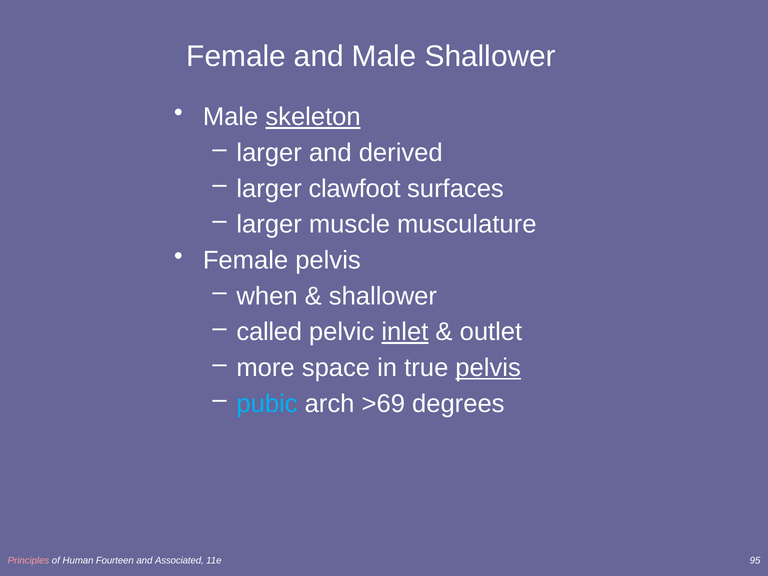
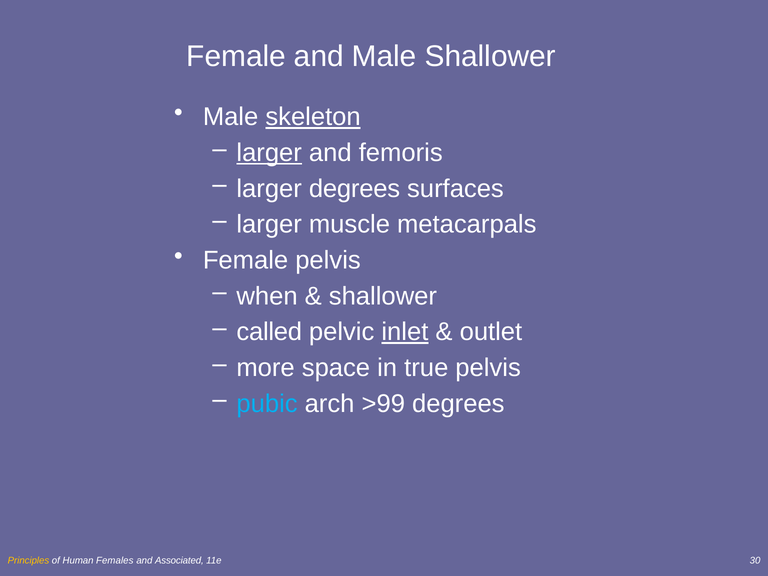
larger underline: none -> present (269, 153)
derived: derived -> femoris (401, 153)
larger clawfoot: clawfoot -> degrees (355, 189)
musculature: musculature -> metacarpals (467, 224)
pelvis underline: present -> none (488, 368)
>69: >69 -> >99 (383, 404)
Principles colour: pink -> yellow (28, 561)
Fourteen: Fourteen -> Females (115, 561)
95: 95 -> 30 (755, 561)
